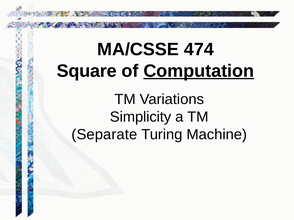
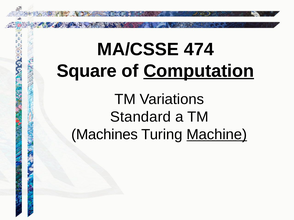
Simplicity: Simplicity -> Standard (141, 117)
Separate: Separate -> Machines (105, 135)
Machine underline: none -> present (217, 135)
